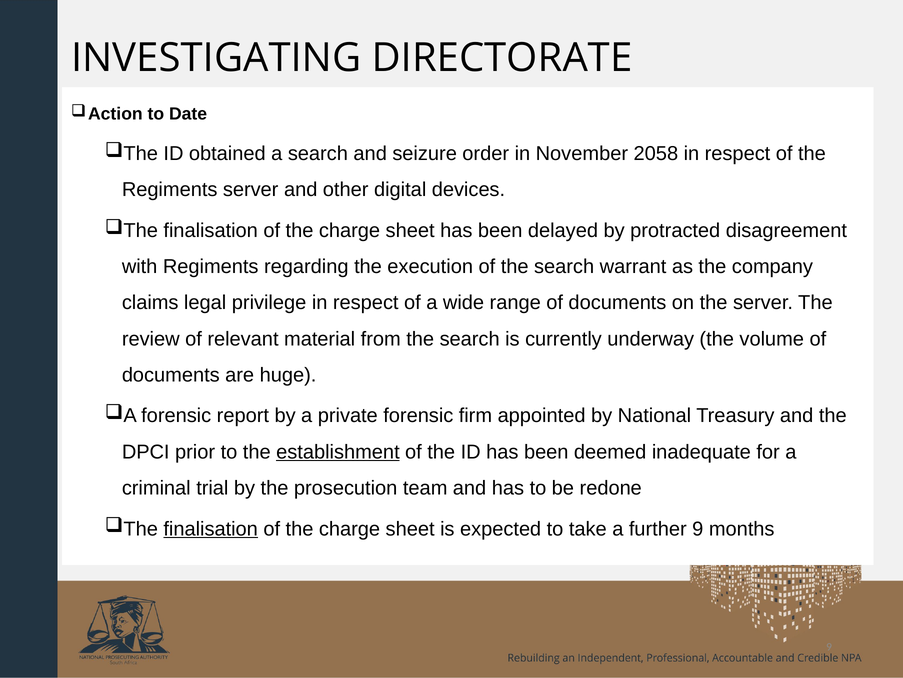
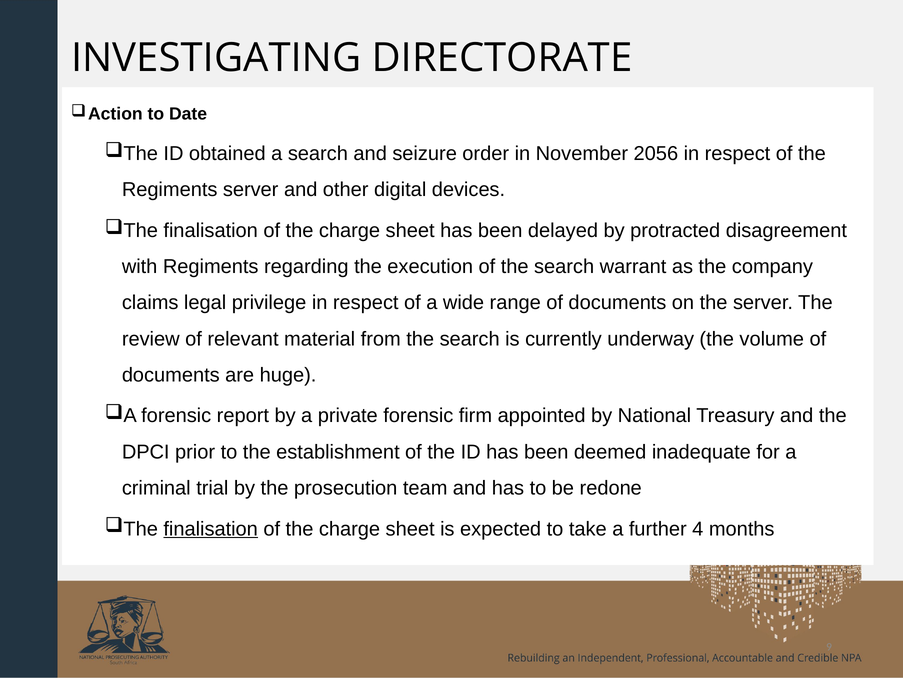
2058: 2058 -> 2056 (656, 153)
establishment underline: present -> none (338, 451)
further 9: 9 -> 4 (698, 528)
